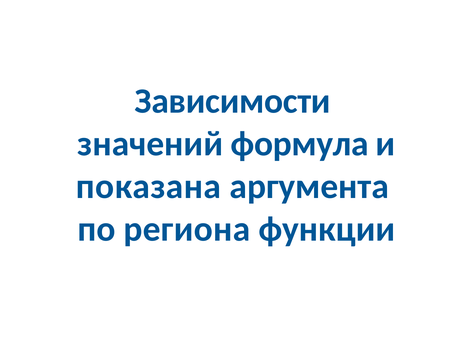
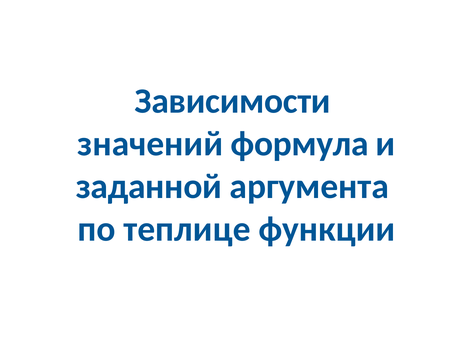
показана: показана -> заданной (149, 186)
региона: региона -> теплице (187, 229)
